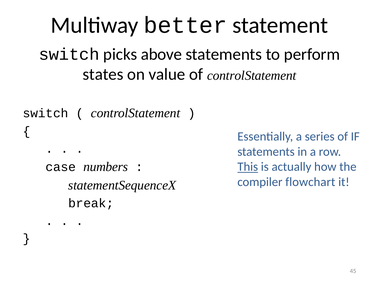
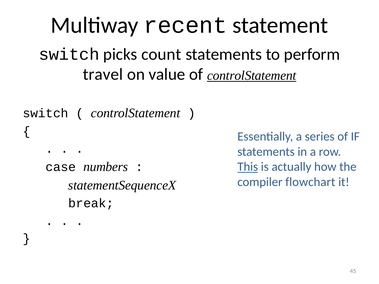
better: better -> recent (185, 25)
above: above -> count (161, 54)
states: states -> travel (103, 74)
controlStatement underline: none -> present (252, 76)
